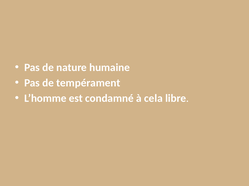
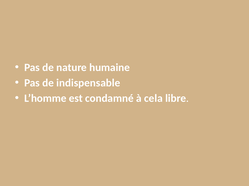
tempérament: tempérament -> indispensable (88, 83)
